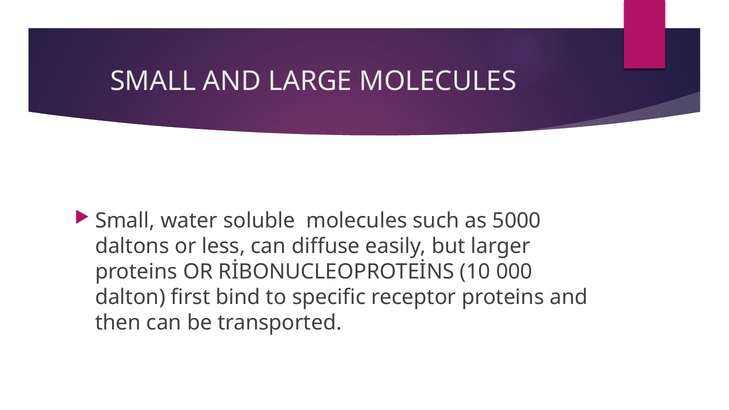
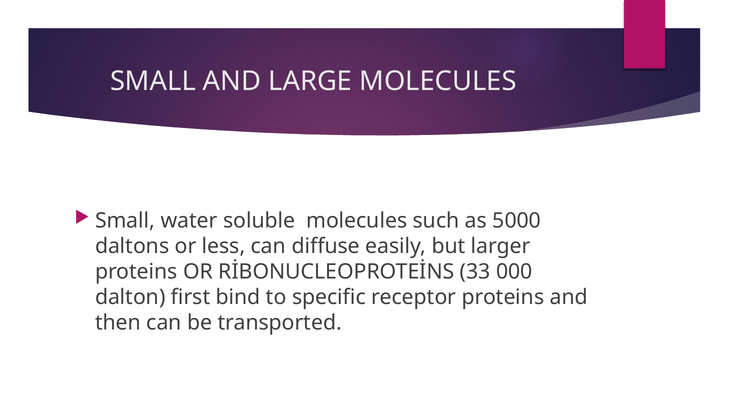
10: 10 -> 33 (475, 272)
